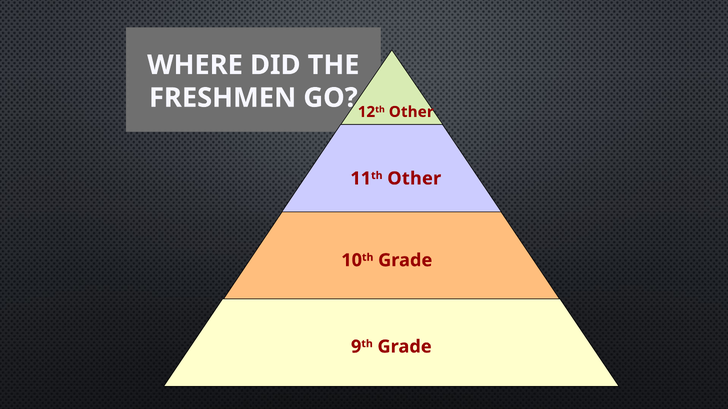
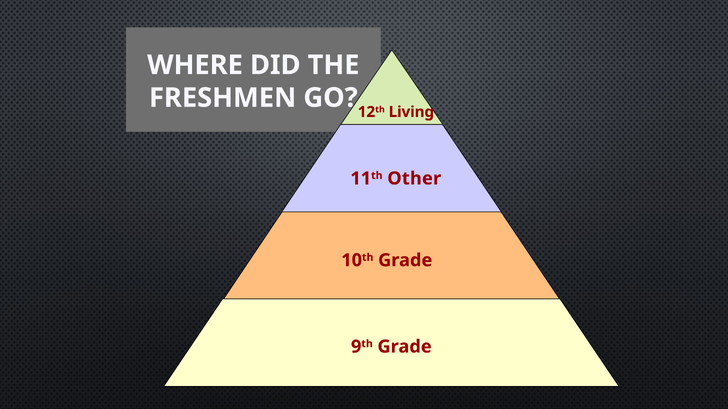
12th Other: Other -> Living (411, 112)
